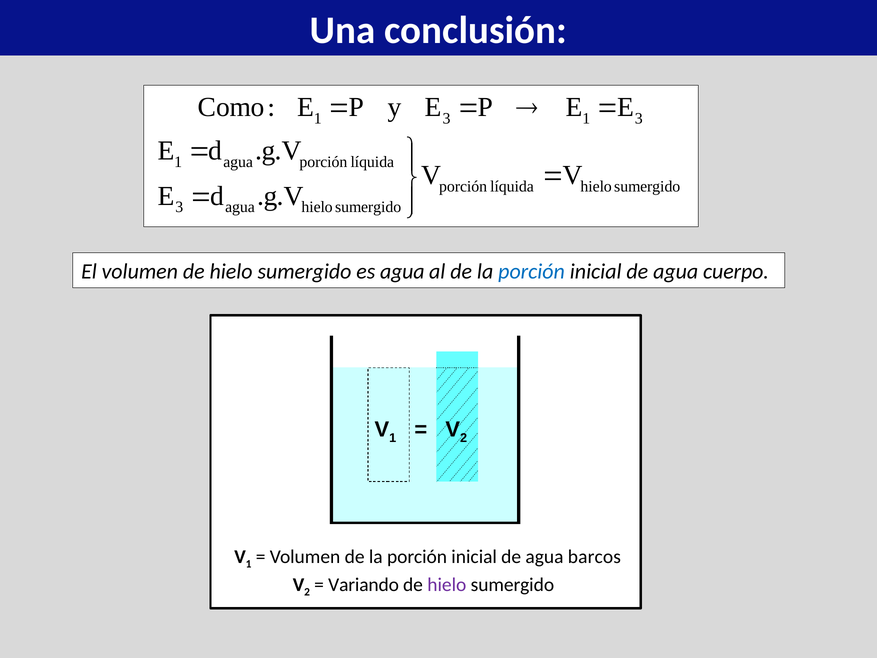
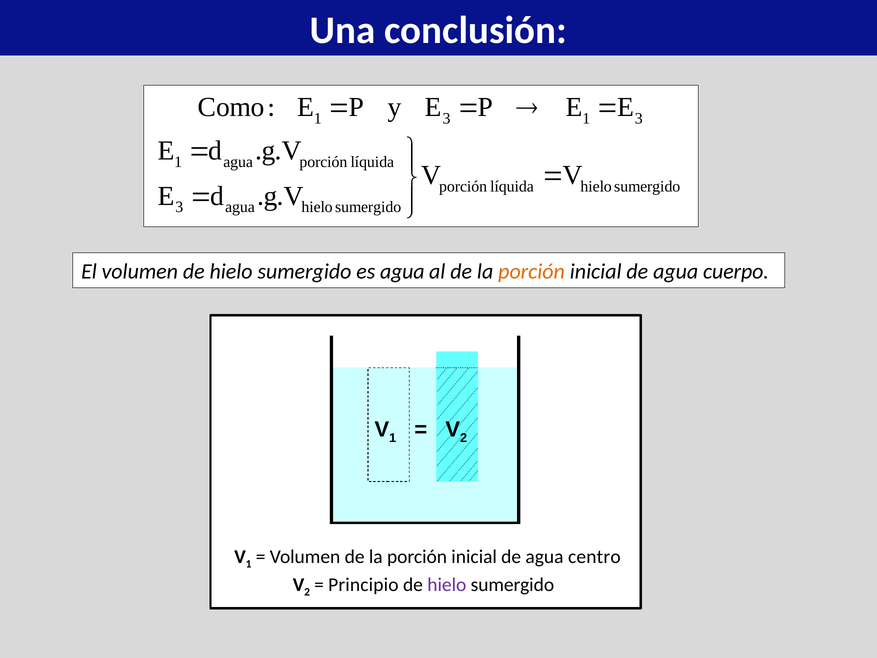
porción colour: blue -> orange (532, 272)
barcos: barcos -> centro (594, 556)
Variando: Variando -> Principio (363, 584)
